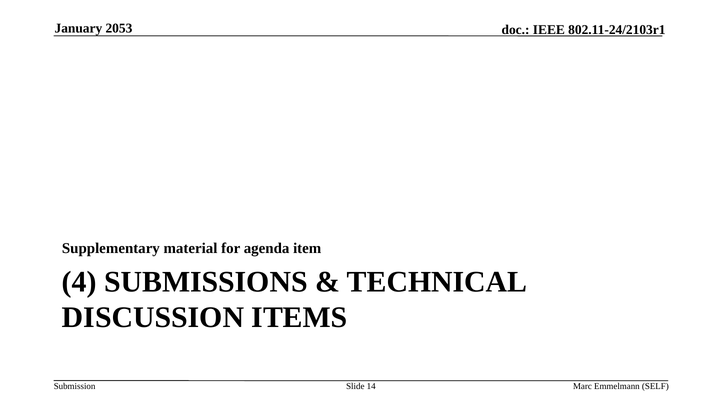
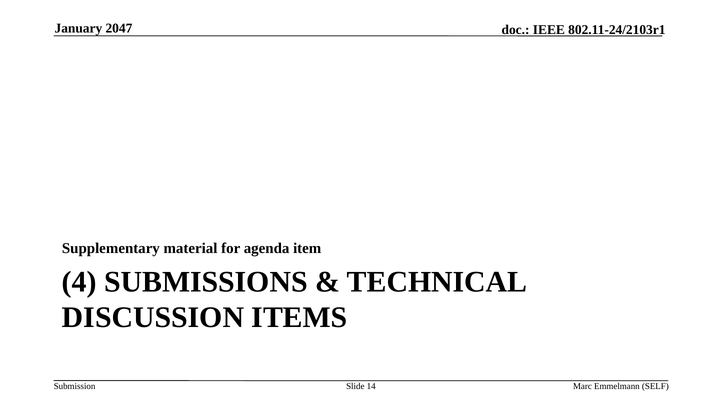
2053: 2053 -> 2047 (119, 28)
